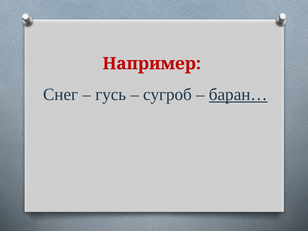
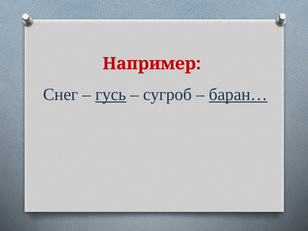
гусь underline: none -> present (111, 95)
